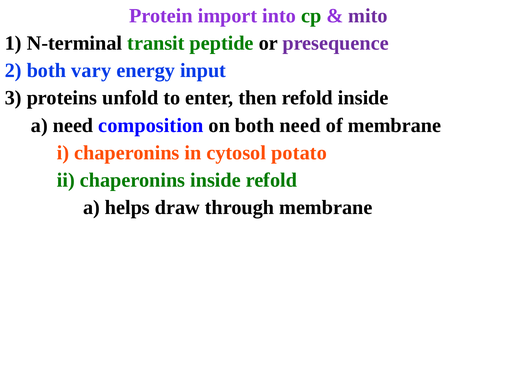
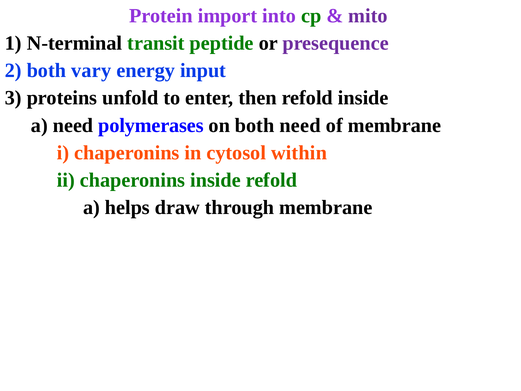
composition: composition -> polymerases (151, 125)
potato: potato -> within (299, 153)
